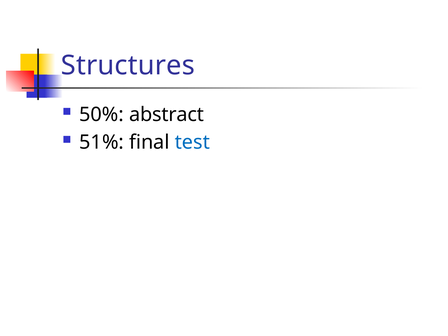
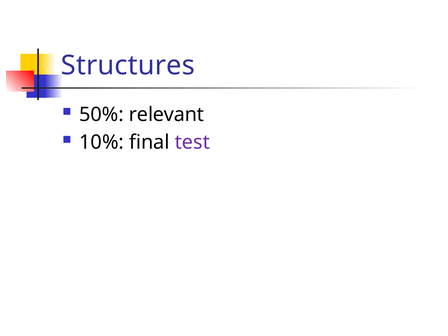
abstract: abstract -> relevant (167, 114)
51%: 51% -> 10% (102, 142)
test colour: blue -> purple (192, 142)
